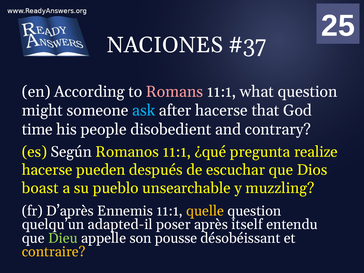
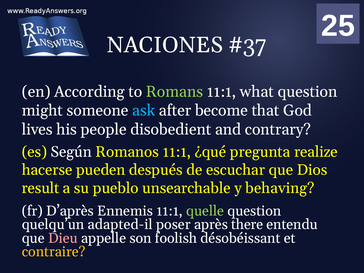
Romans colour: pink -> light green (175, 92)
after hacerse: hacerse -> become (221, 111)
time: time -> lives (37, 129)
boast: boast -> result (40, 188)
muzzling: muzzling -> behaving (280, 188)
quelle colour: yellow -> light green (205, 211)
itself: itself -> there (247, 225)
Dieu colour: light green -> pink (63, 238)
pousse: pousse -> foolish (176, 238)
